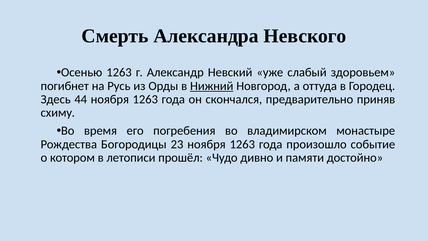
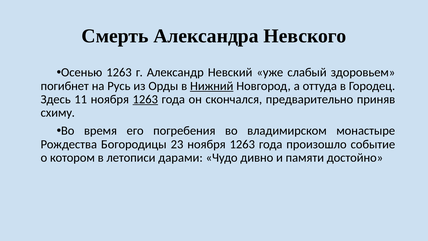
44: 44 -> 11 (81, 99)
1263 underline: none -> present (145, 99)
прошёл: прошёл -> дарами (181, 158)
